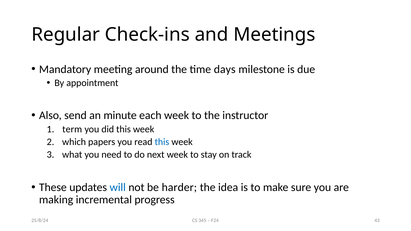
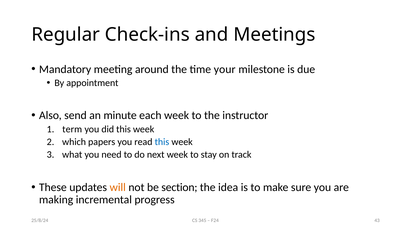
days: days -> your (225, 69)
will colour: blue -> orange (118, 187)
harder: harder -> section (179, 187)
